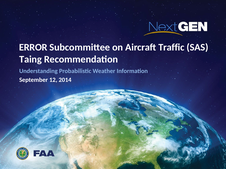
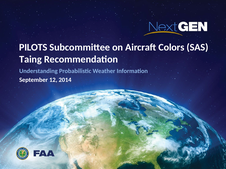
ERROR: ERROR -> PILOTS (33, 47)
Traffic: Traffic -> Colors (171, 47)
